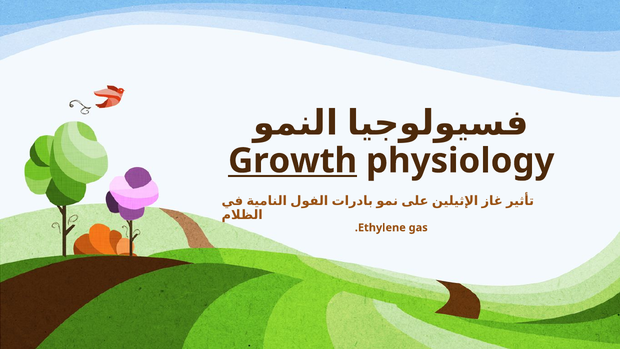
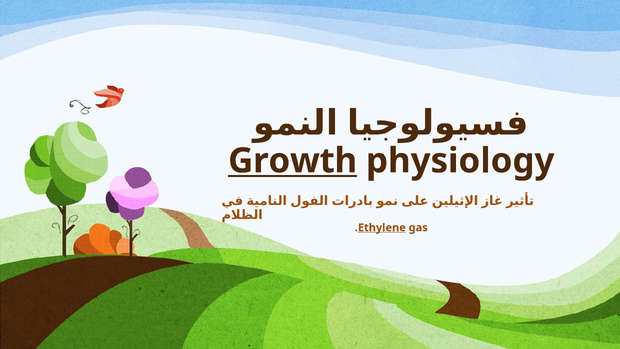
Ethylene underline: none -> present (382, 227)
